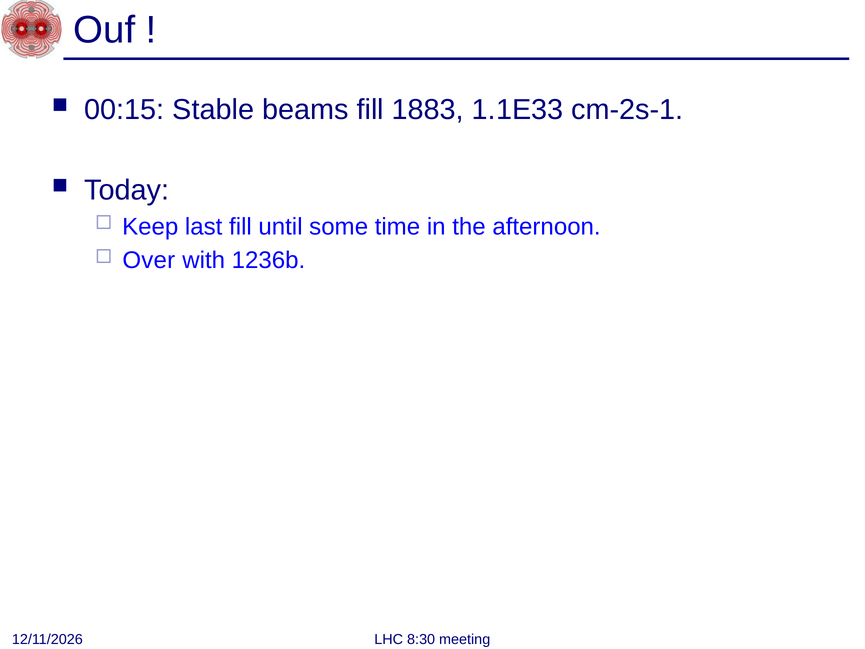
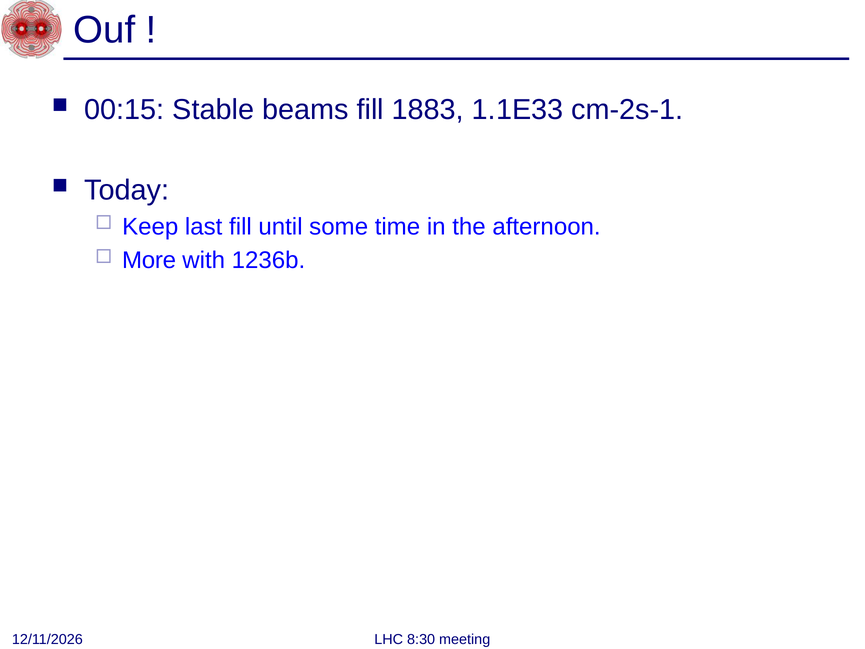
Over: Over -> More (149, 260)
